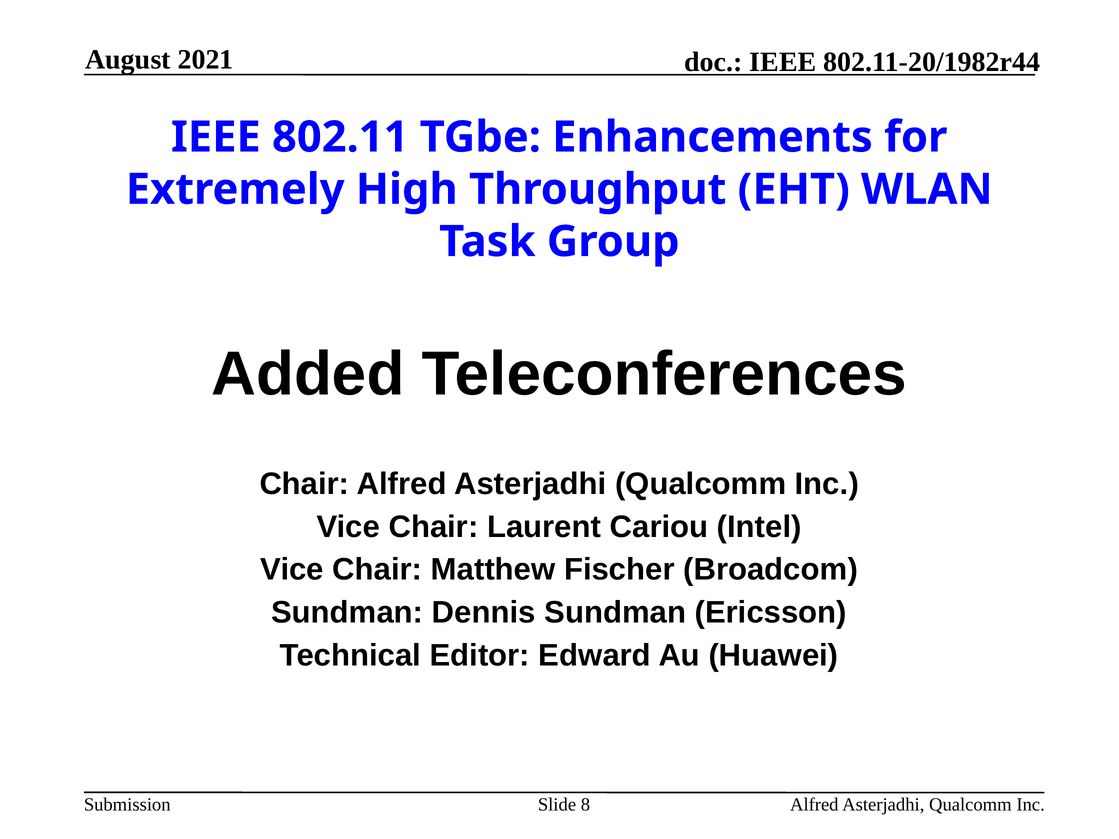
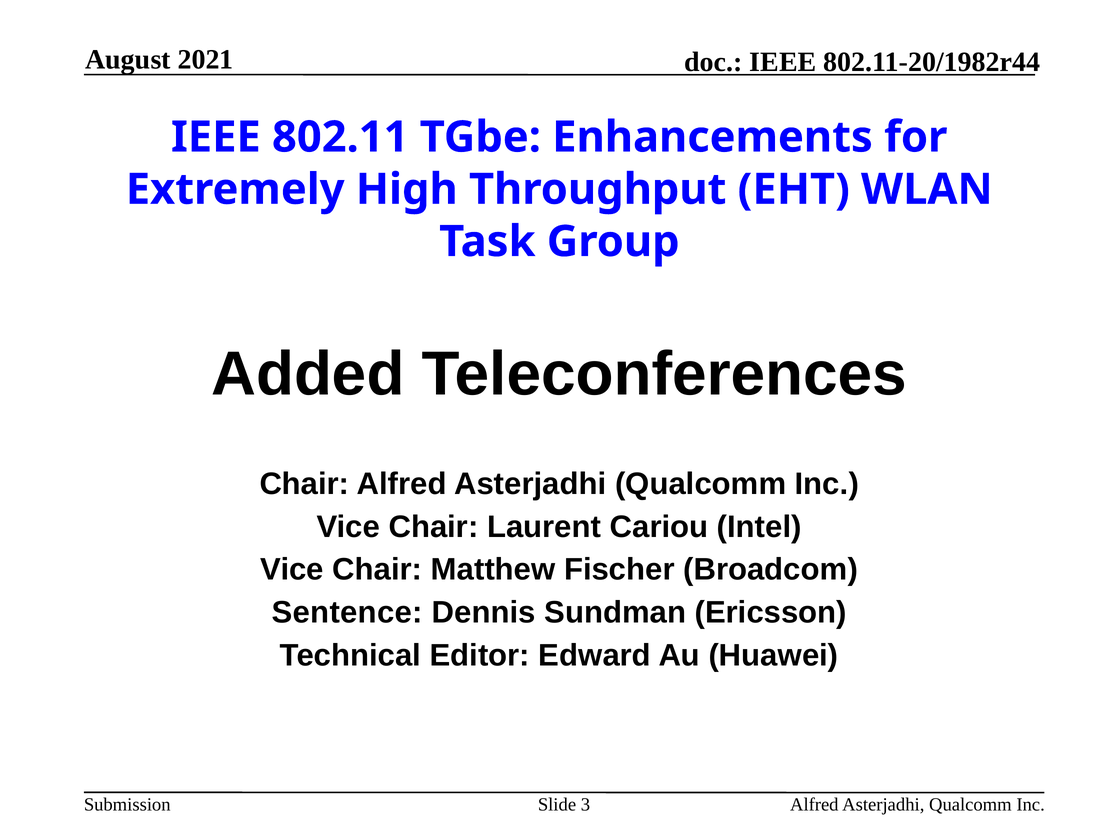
Sundman: Sundman -> Sentence (347, 613)
8: 8 -> 3 (585, 805)
